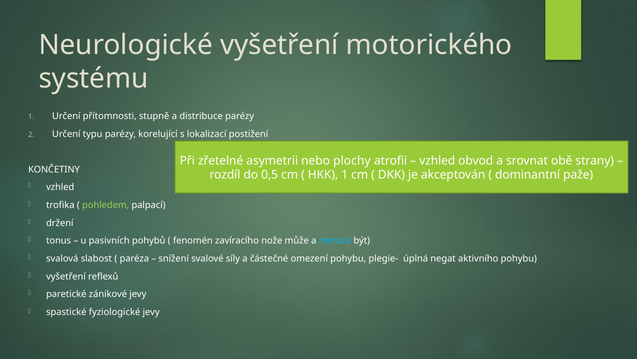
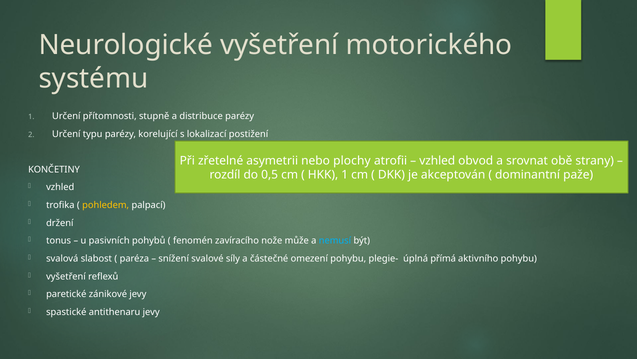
pohledem colour: light green -> yellow (106, 205)
negat: negat -> přímá (443, 258)
fyziologické: fyziologické -> antithenaru (115, 312)
